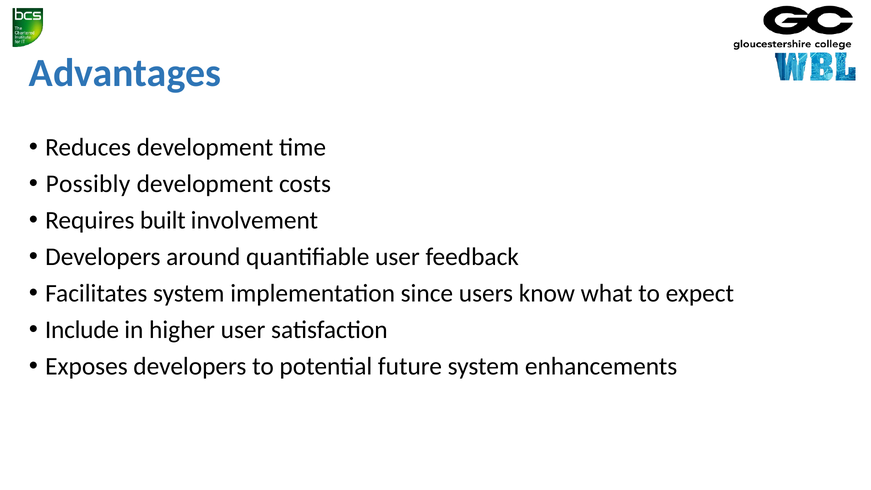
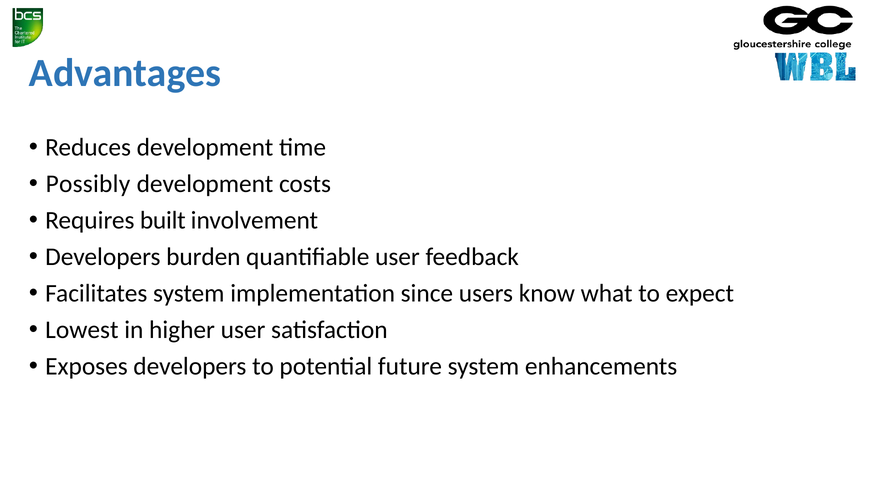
around: around -> burden (203, 257)
Include: Include -> Lowest (82, 330)
